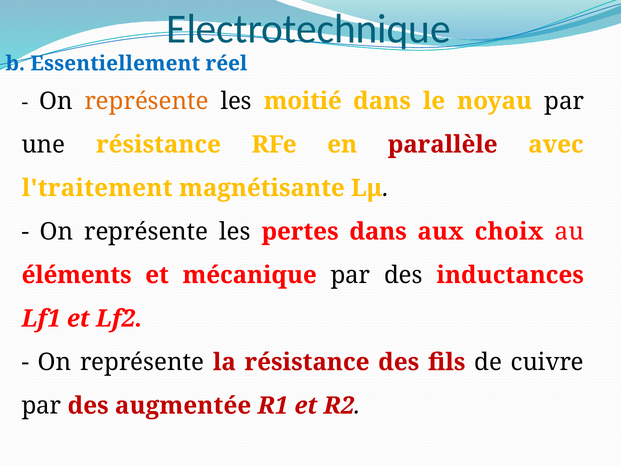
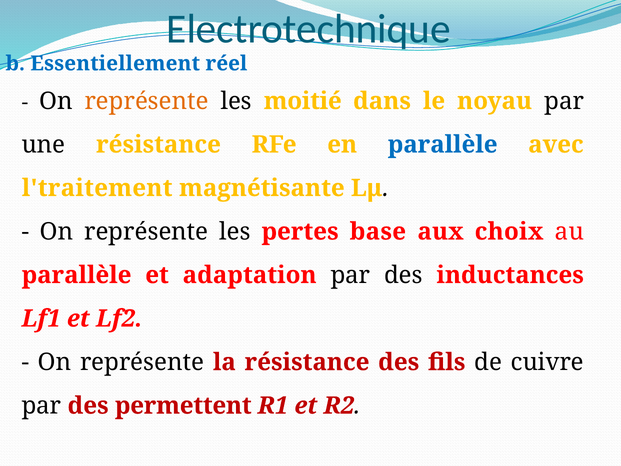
parallèle colour: red -> blue (443, 144)
pertes dans: dans -> base (378, 231)
éléments: éléments -> parallèle (77, 275)
mécanique: mécanique -> adaptation (250, 275)
augmentée: augmentée -> permettent (183, 405)
